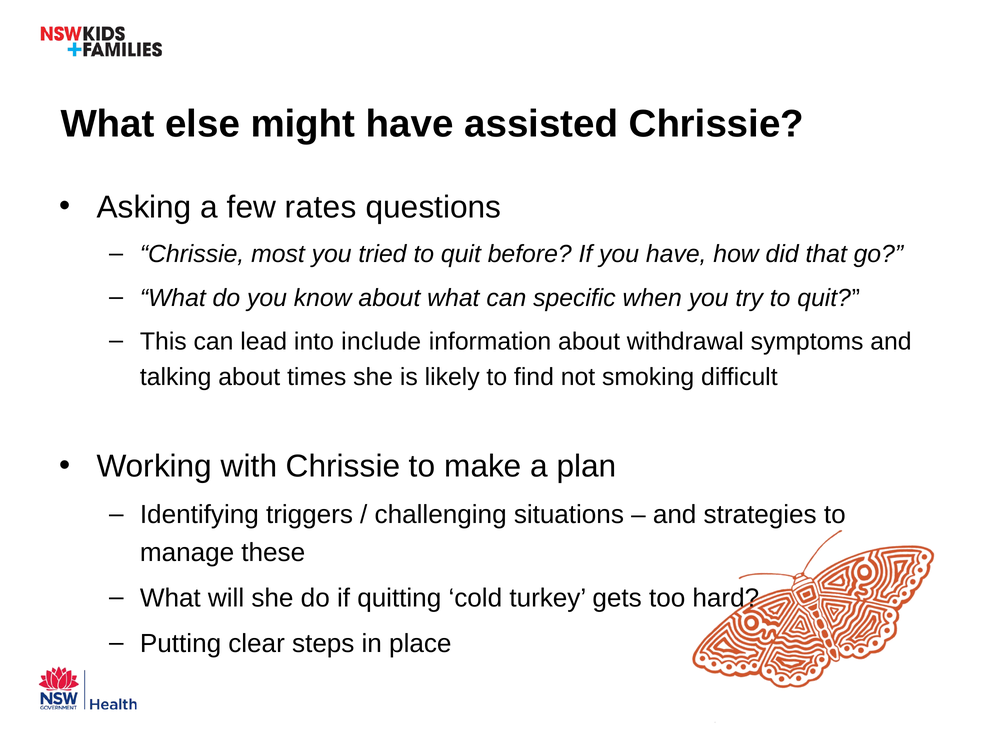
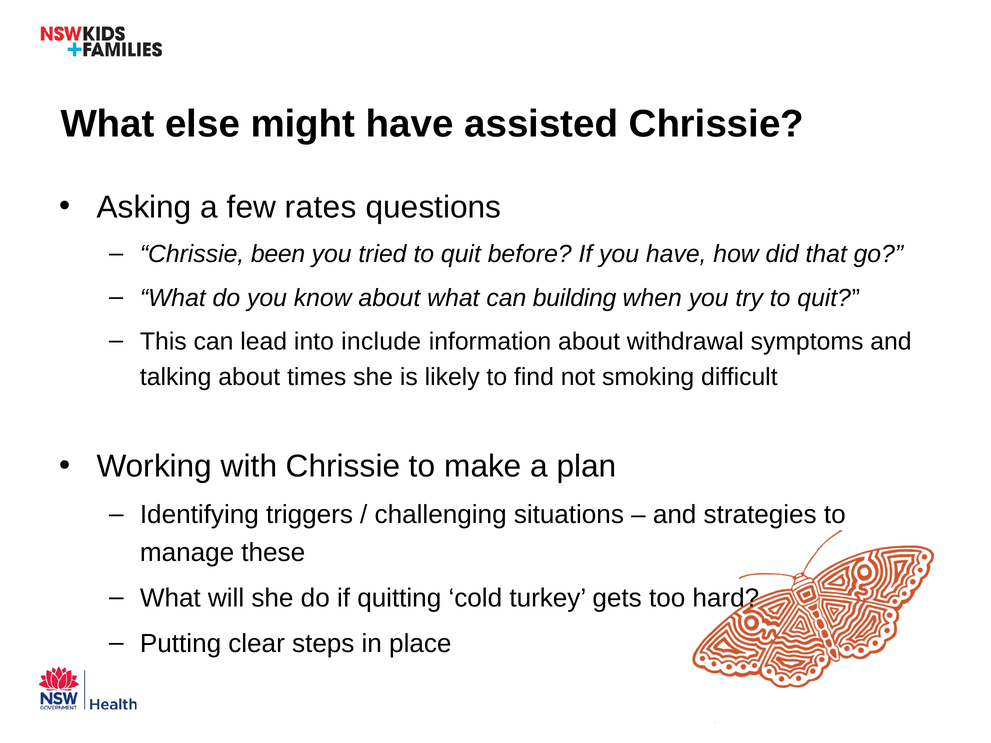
most: most -> been (278, 254)
specific: specific -> building (575, 298)
